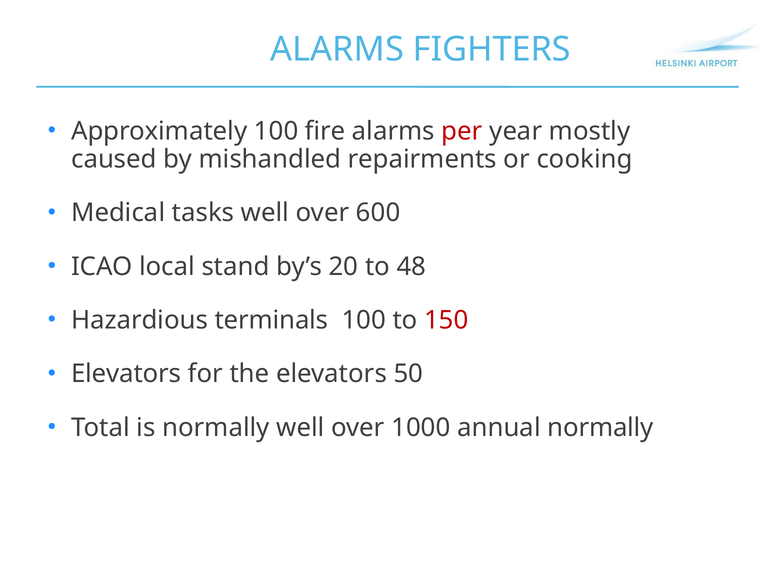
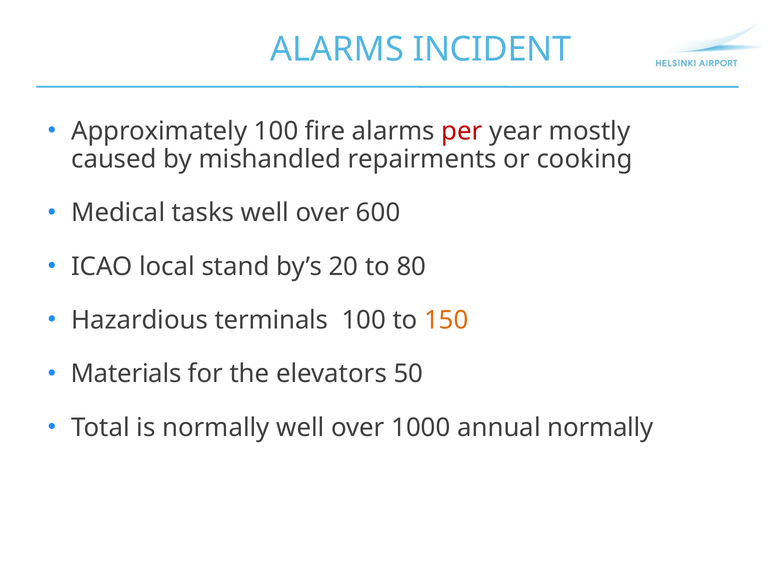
FIGHTERS: FIGHTERS -> INCIDENT (492, 49)
48: 48 -> 80 (411, 267)
150 colour: red -> orange (446, 320)
Elevators: Elevators -> Materials (126, 374)
